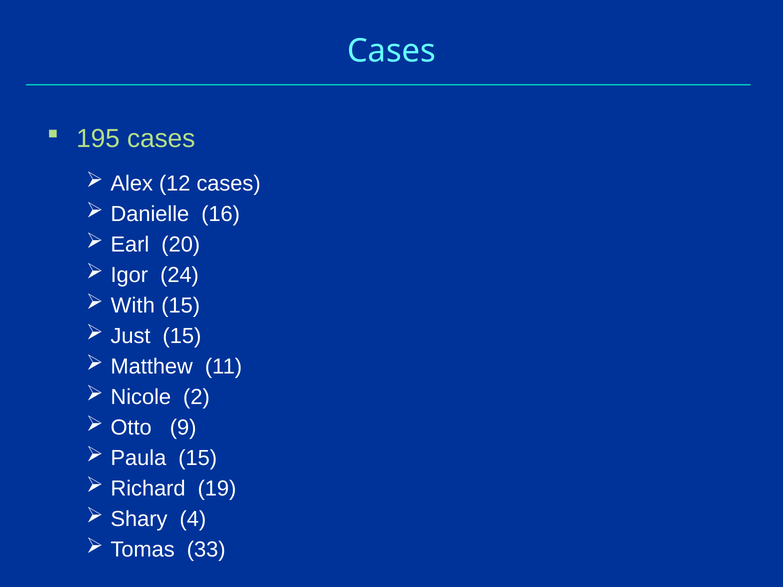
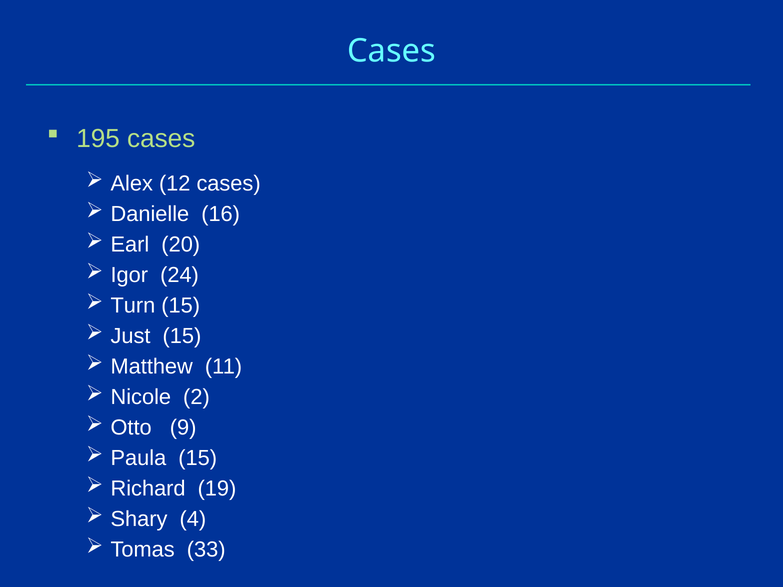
With: With -> Turn (133, 306)
